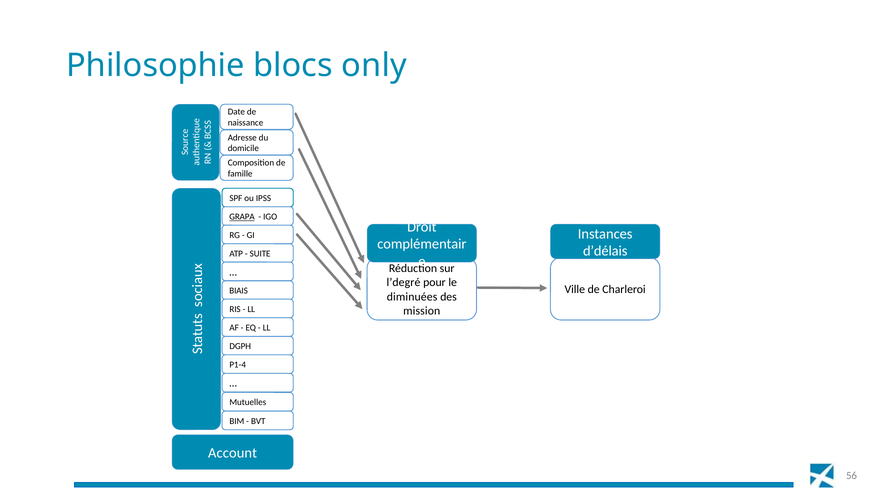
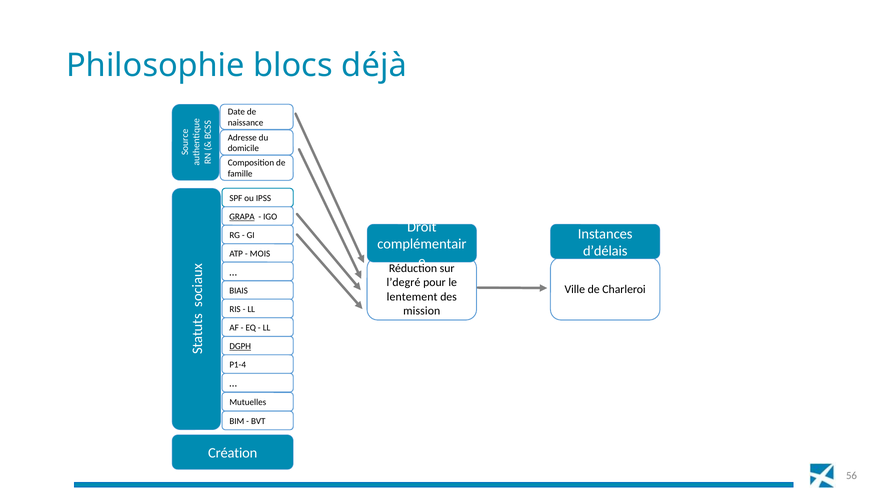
only: only -> déjà (374, 65)
SUITE: SUITE -> MOIS (260, 254)
diminuées: diminuées -> lentement (412, 297)
DGPH underline: none -> present (240, 346)
Account: Account -> Création (233, 453)
